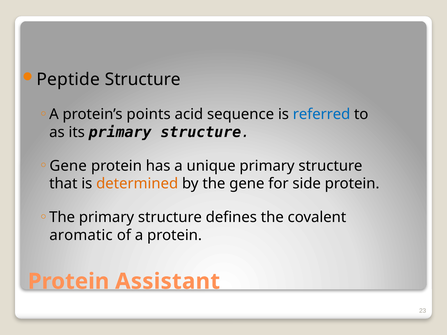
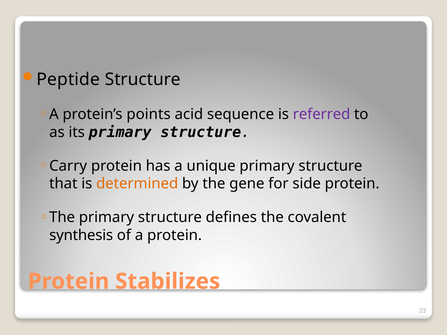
referred colour: blue -> purple (322, 114)
Gene: Gene -> Carry (68, 166)
aromatic: aromatic -> synthesis (81, 235)
Assistant: Assistant -> Stabilizes (168, 282)
